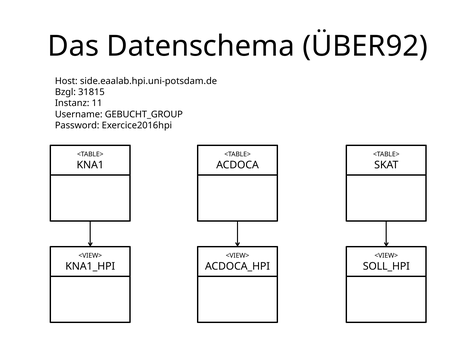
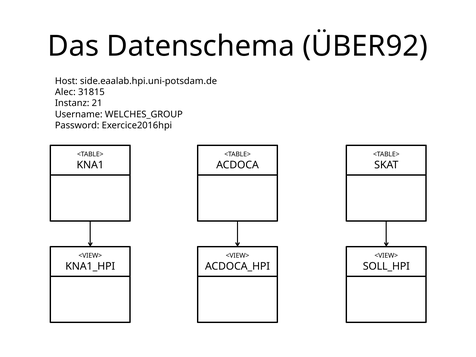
Bzgl: Bzgl -> Alec (65, 92)
11: 11 -> 21 (97, 103)
GEBUCHT_GROUP: GEBUCHT_GROUP -> WELCHES_GROUP (144, 114)
